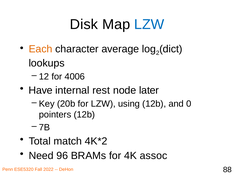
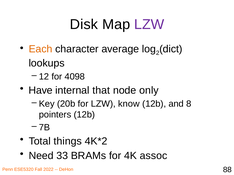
LZW colour: blue -> purple (149, 24)
4006: 4006 -> 4098 (75, 77)
rest: rest -> that (101, 91)
later: later -> only (149, 91)
using: using -> know (129, 104)
0: 0 -> 8 (189, 104)
match: match -> things (68, 142)
96: 96 -> 33 (62, 156)
